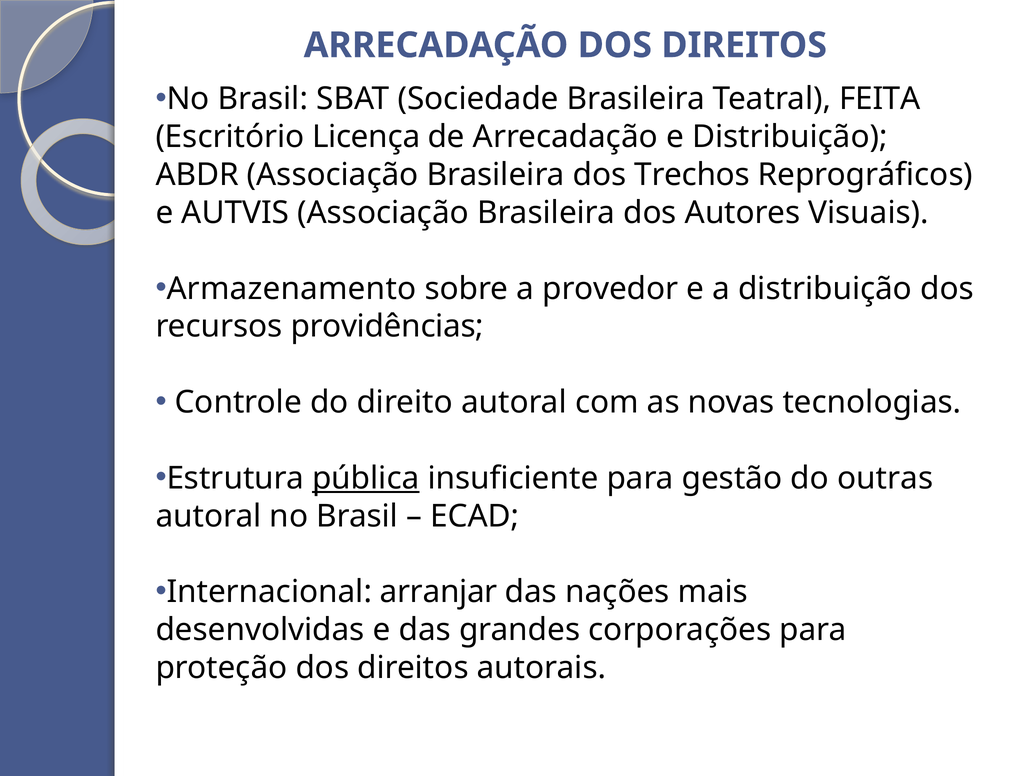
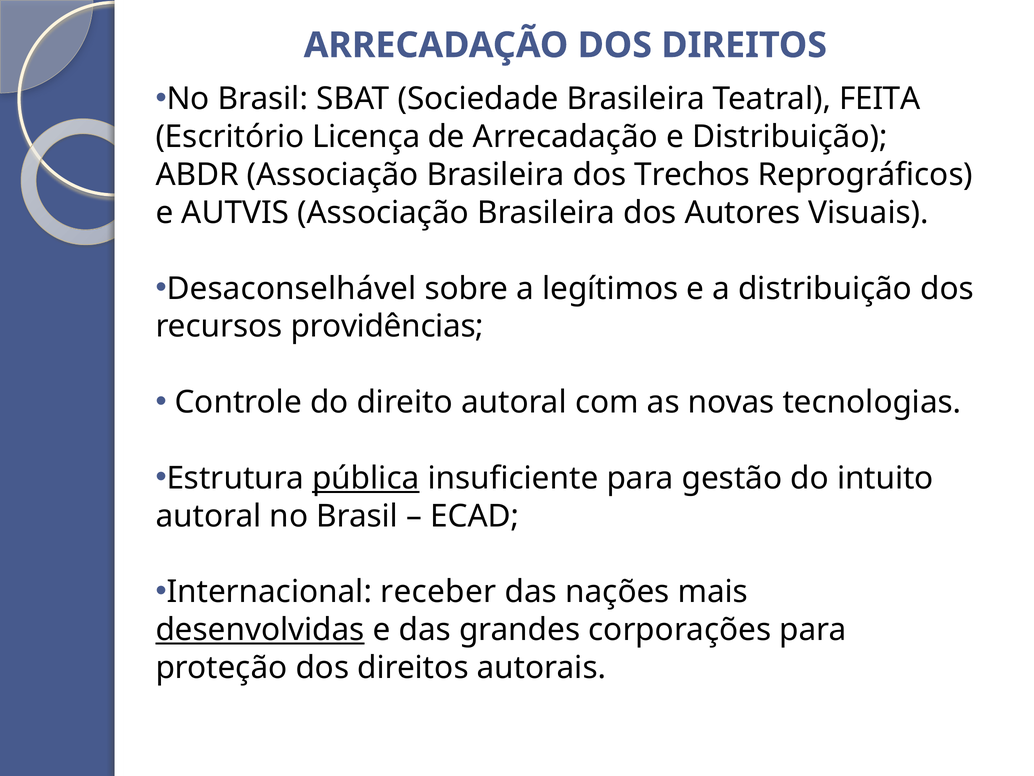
Armazenamento: Armazenamento -> Desaconselhável (291, 288)
provedor: provedor -> legítimos (610, 288)
outras: outras -> intuito (885, 478)
arranjar: arranjar -> receber (438, 592)
desenvolvidas underline: none -> present (260, 630)
